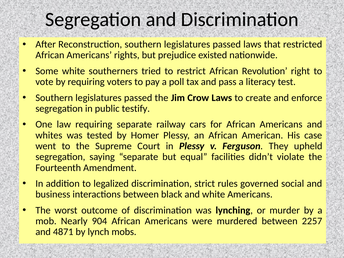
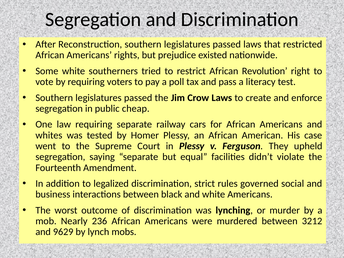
testify: testify -> cheap (136, 109)
904: 904 -> 236 (99, 221)
2257: 2257 -> 3212 (312, 221)
4871: 4871 -> 9629 (63, 232)
